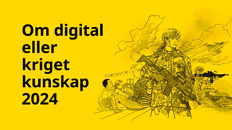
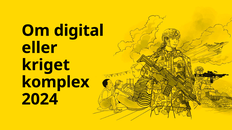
kunskap: kunskap -> komplex (55, 82)
